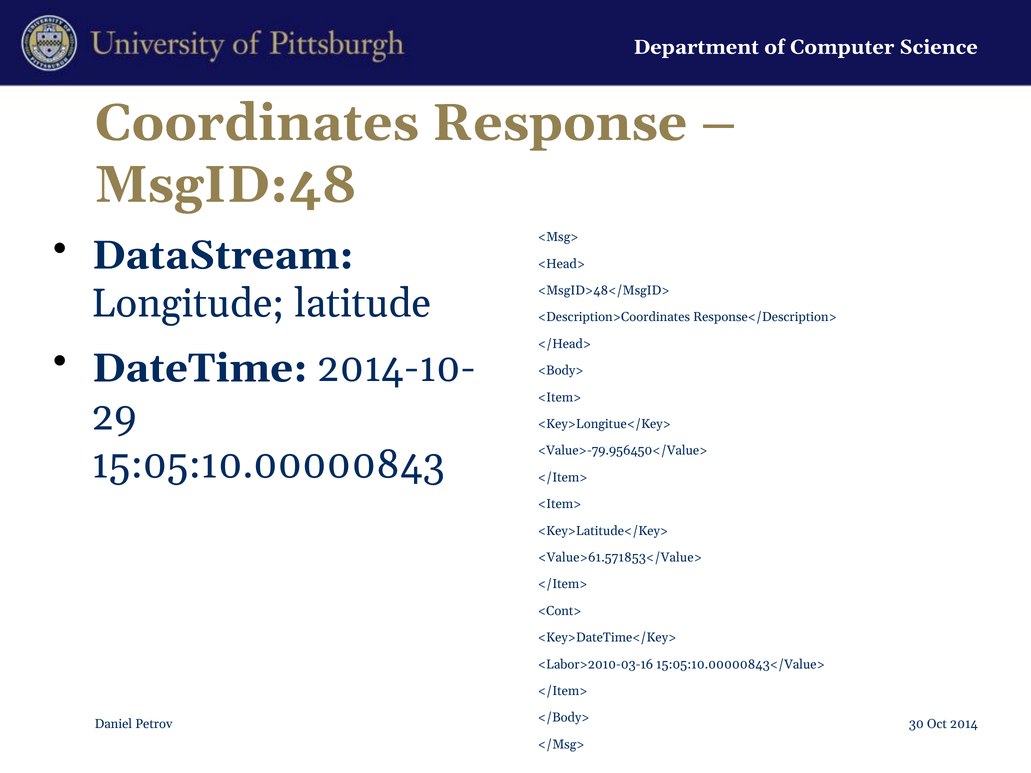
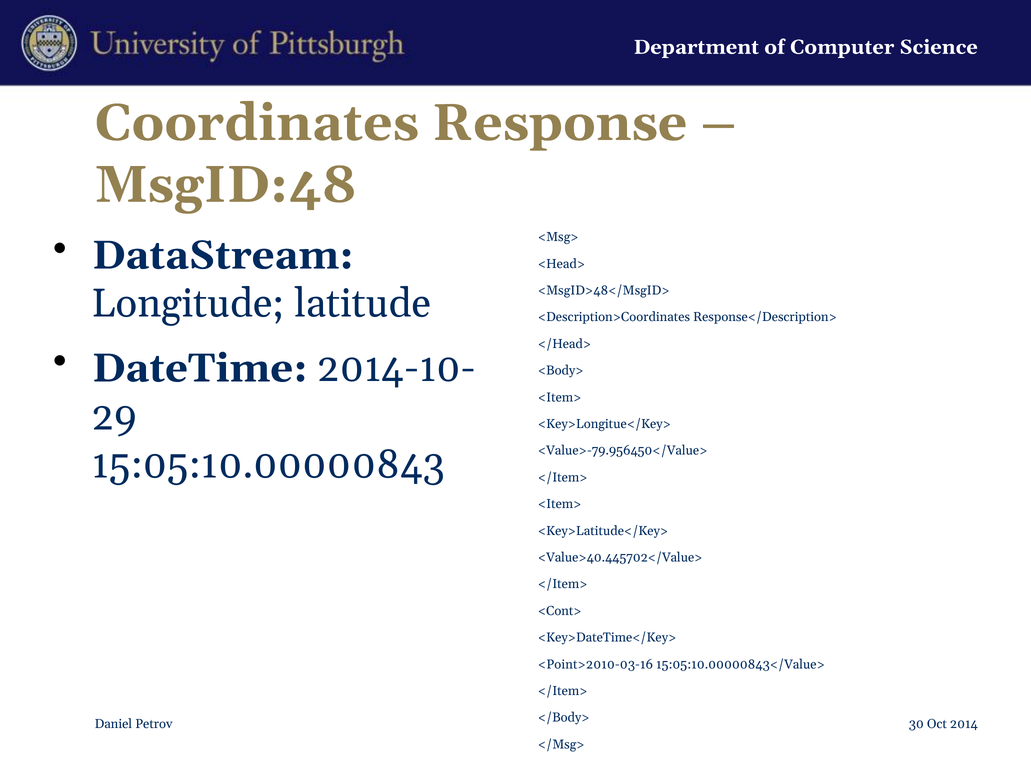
<Value>61.571853</Value>: <Value>61.571853</Value> -> <Value>40.445702</Value> (620, 558)
<Labor>2010-03-16: <Labor>2010-03-16 -> <Point>2010-03-16 (595, 665)
